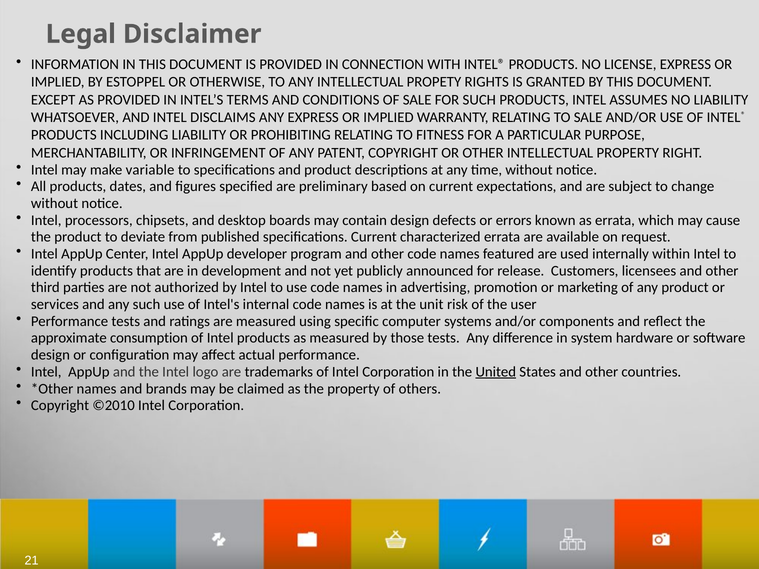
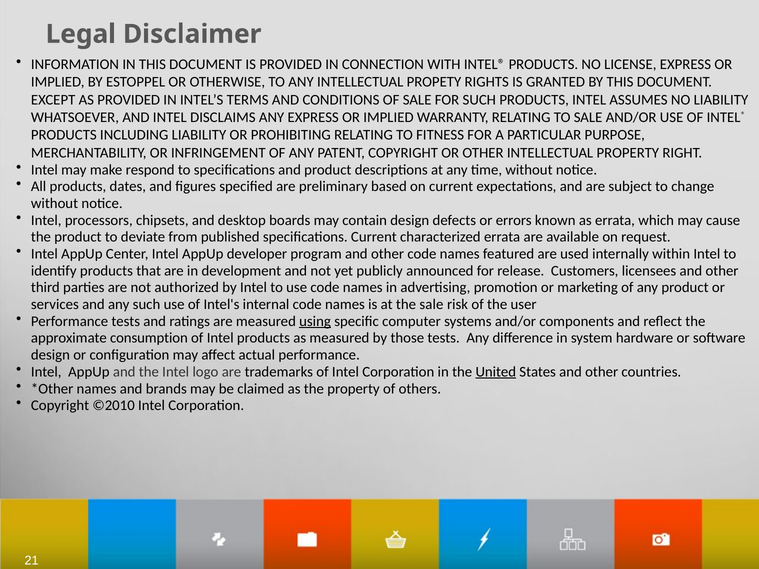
variable: variable -> respond (150, 170)
the unit: unit -> sale (431, 305)
using underline: none -> present (315, 321)
